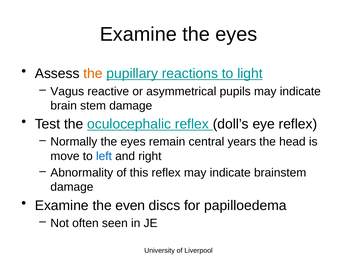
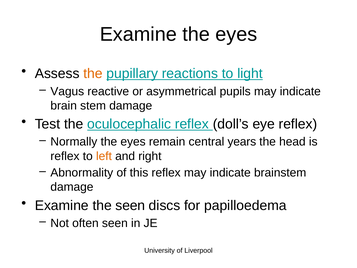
move: move -> reflex (65, 156)
left colour: blue -> orange (104, 156)
the even: even -> seen (130, 205)
